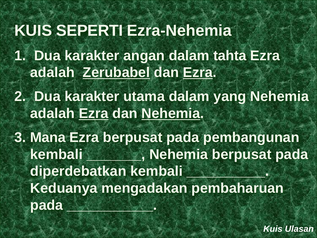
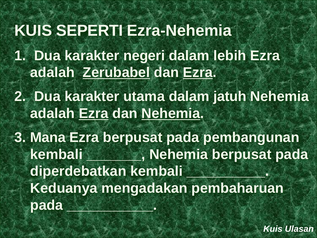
angan: angan -> negeri (144, 56)
tahta: tahta -> lebih (230, 56)
yang: yang -> jatuh (230, 96)
